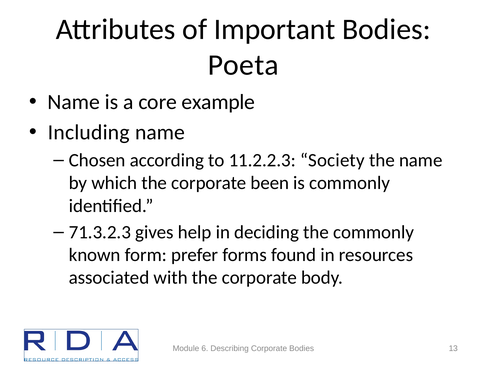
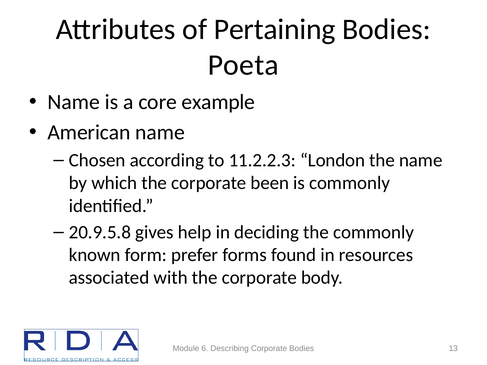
Important: Important -> Pertaining (275, 29)
Including: Including -> American (89, 132)
Society: Society -> London (333, 160)
71.3.2.3: 71.3.2.3 -> 20.9.5.8 (100, 232)
